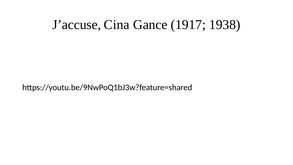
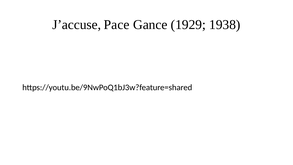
Cina: Cina -> Pace (117, 25)
1917: 1917 -> 1929 (188, 25)
